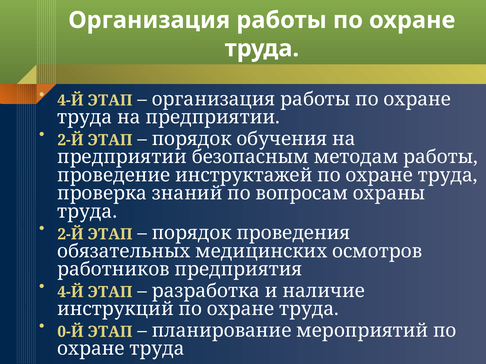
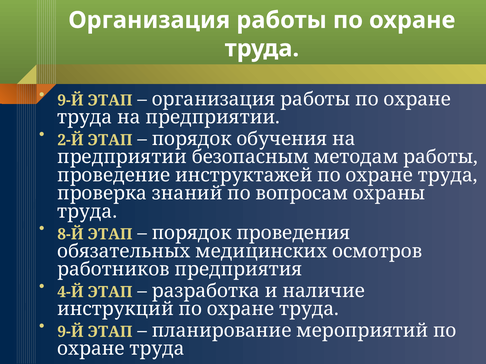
4-Й: 4-Й -> 9-Й (70, 101)
2-Й: 2-Й -> 8-Й (70, 235)
0-Й: 0-Й -> 9-Й (70, 332)
